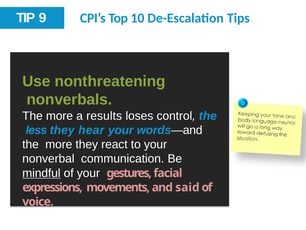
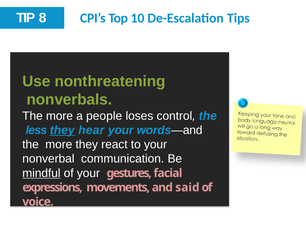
9: 9 -> 8 (43, 18)
results: results -> people (104, 116)
they underline: none -> present (62, 130)
